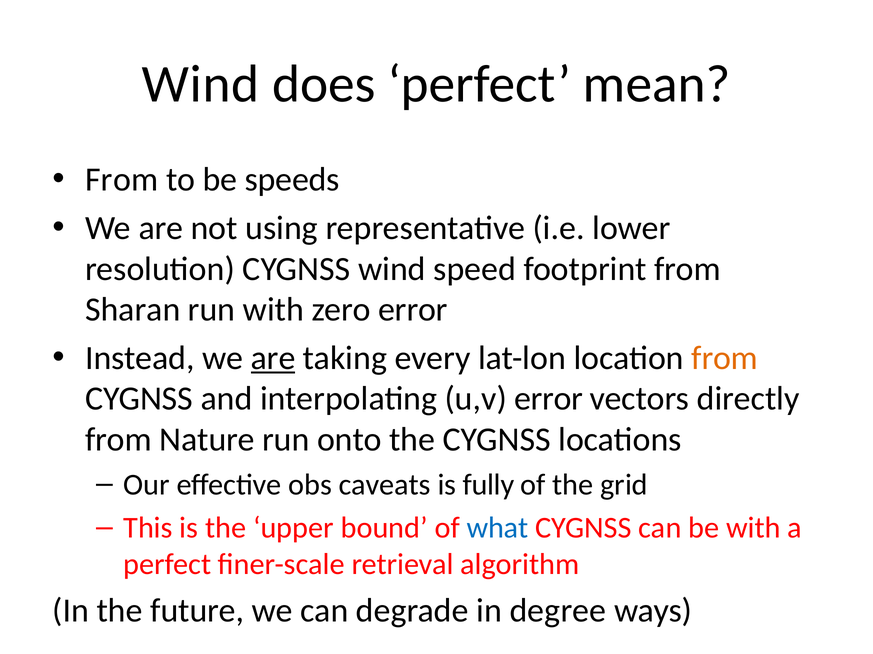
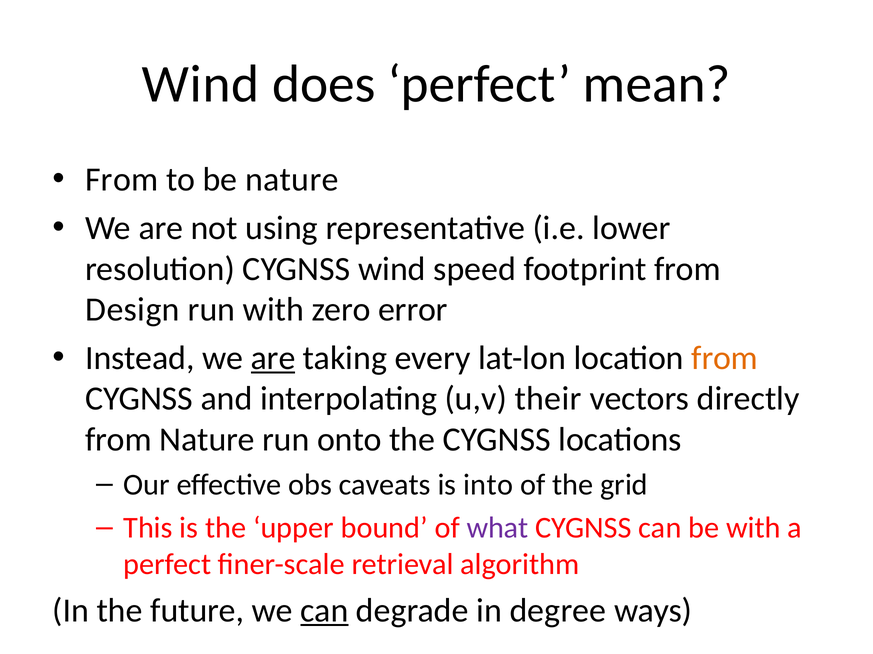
be speeds: speeds -> nature (292, 180)
Sharan: Sharan -> Design (133, 310)
u,v error: error -> their (548, 399)
fully: fully -> into (488, 485)
what colour: blue -> purple (498, 528)
can underline: none -> present (324, 611)
